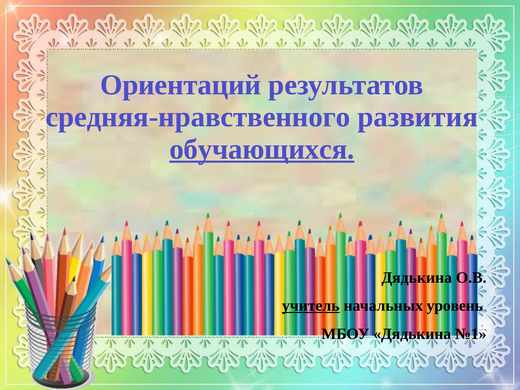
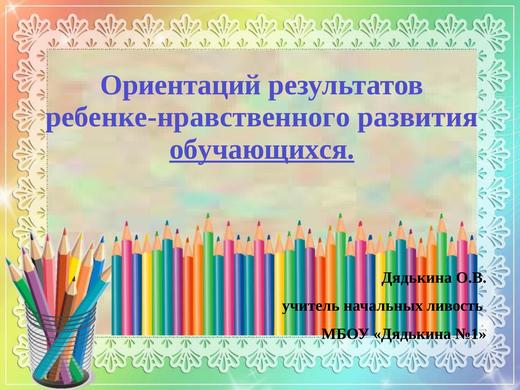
средняя-нравственного: средняя-нравственного -> ребенке-нравственного (198, 117)
учитель underline: present -> none (311, 306)
уровень: уровень -> ливость (455, 306)
